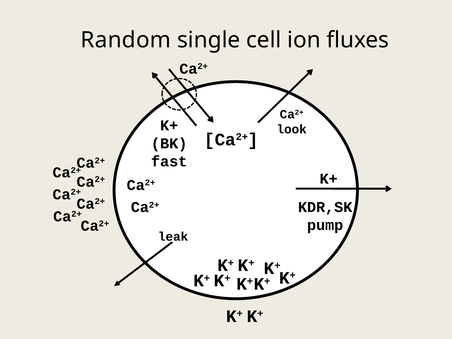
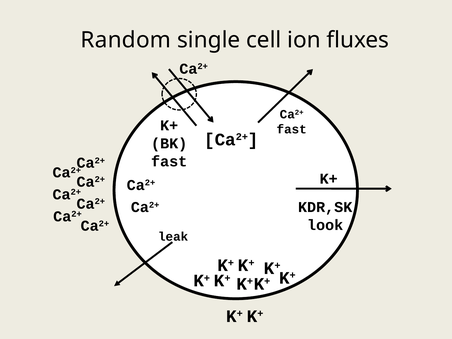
look: look -> fast (292, 129)
pump: pump -> look (325, 225)
